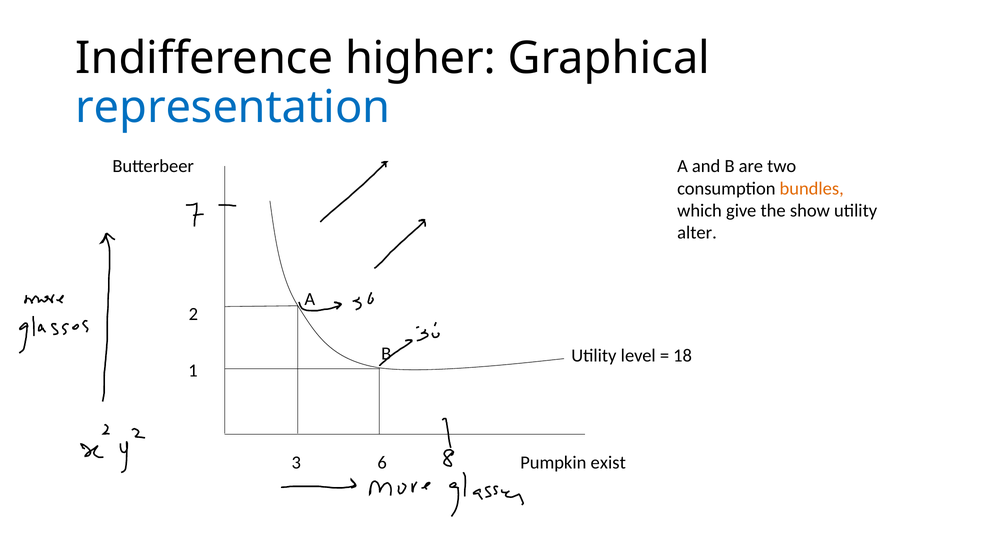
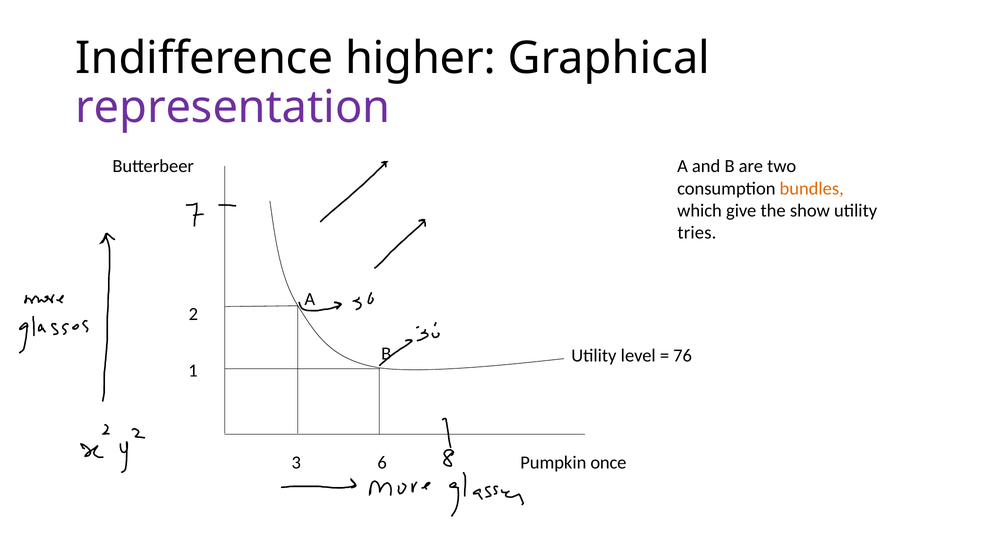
representation colour: blue -> purple (233, 107)
alter: alter -> tries (697, 233)
18: 18 -> 76 (683, 356)
exist: exist -> once (608, 463)
